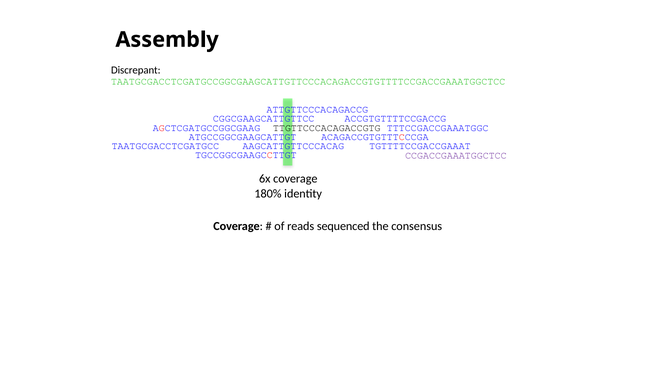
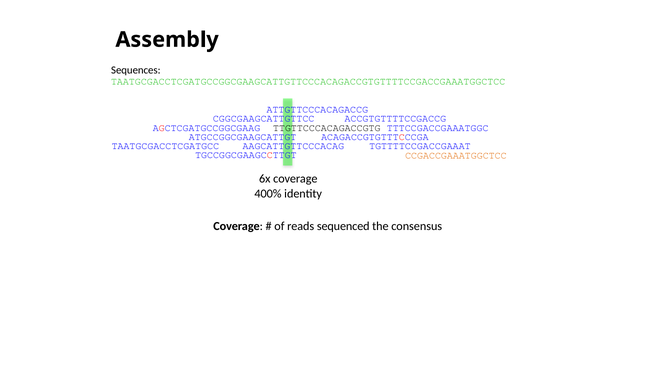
Discrepant: Discrepant -> Sequences (136, 70)
CCGACCGAAATGGCTCC colour: purple -> orange (456, 155)
180%: 180% -> 400% (268, 193)
